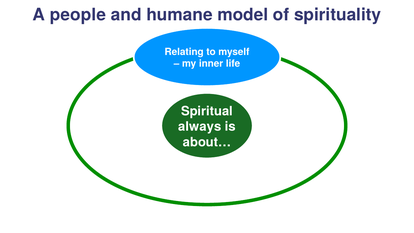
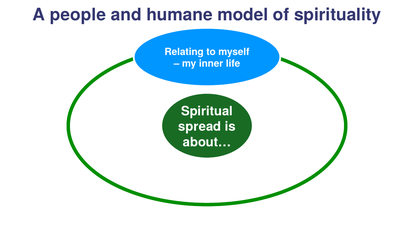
always: always -> spread (200, 127)
